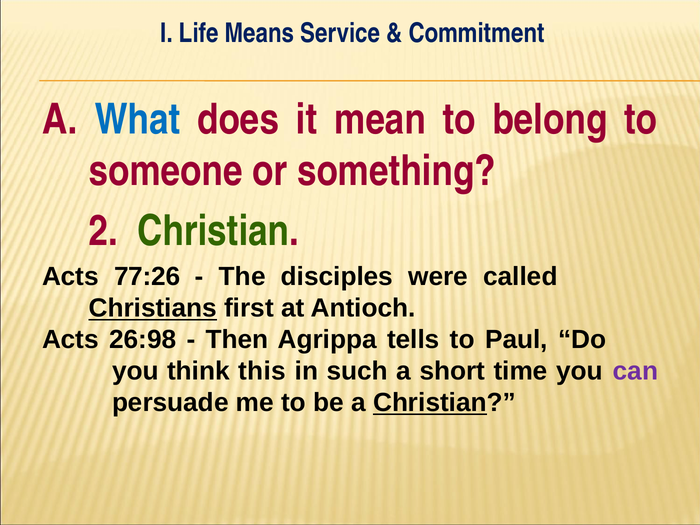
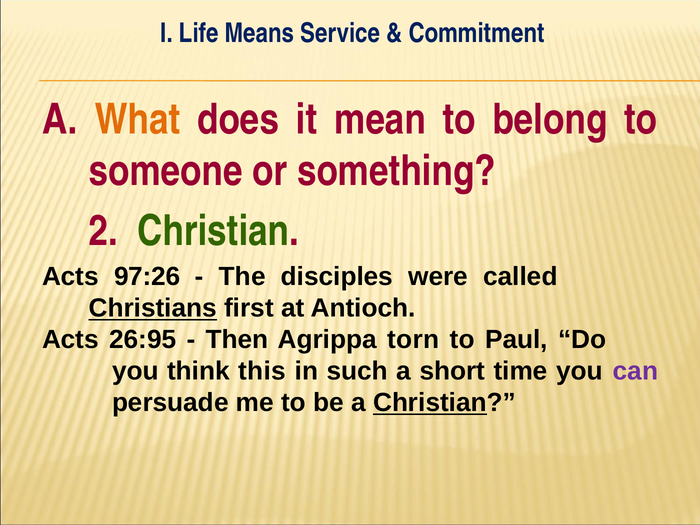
What colour: blue -> orange (137, 120)
77:26: 77:26 -> 97:26 (147, 277)
26:98: 26:98 -> 26:95 (143, 340)
tells: tells -> torn (413, 340)
